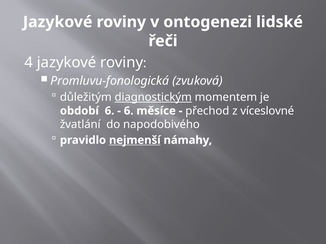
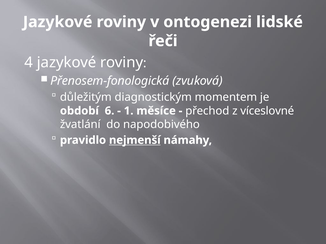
Promluvu-fonologická: Promluvu-fonologická -> Přenosem-fonologická (110, 81)
diagnostickým underline: present -> none (153, 97)
6: 6 -> 1 (129, 111)
